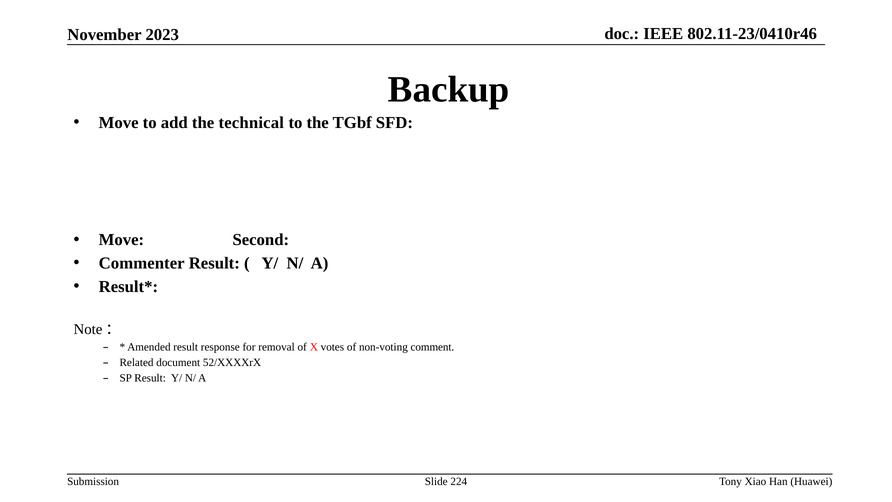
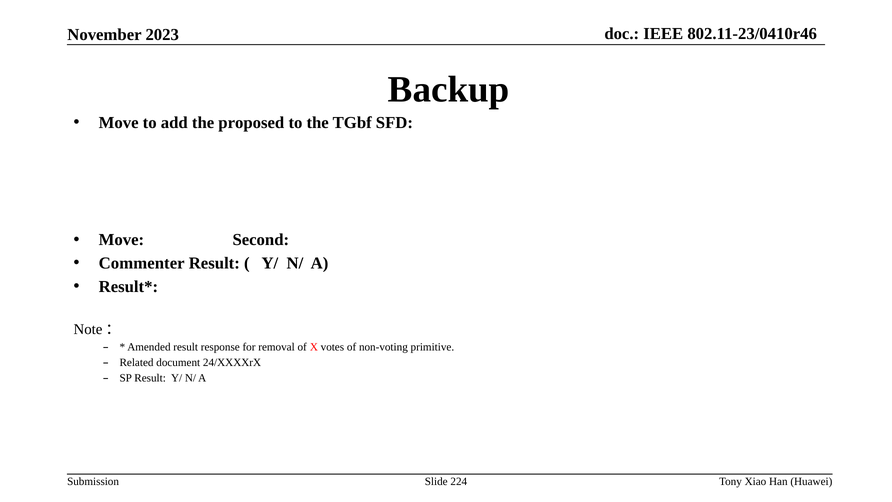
technical: technical -> proposed (251, 123)
comment: comment -> primitive (432, 347)
52/XXXXrX: 52/XXXXrX -> 24/XXXXrX (232, 362)
